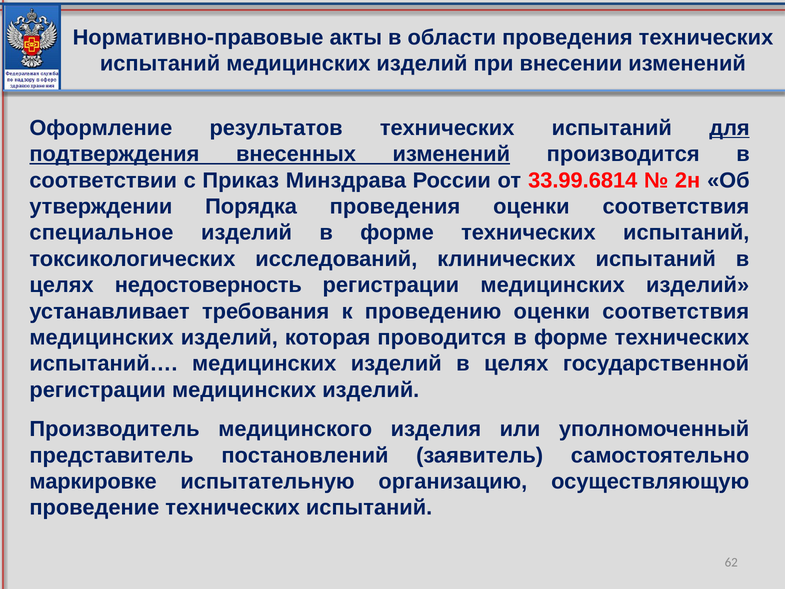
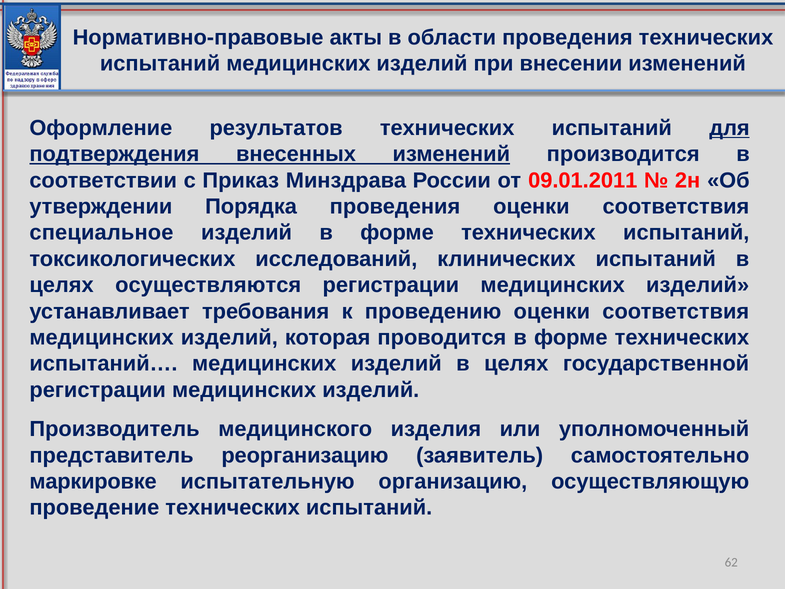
33.99.6814: 33.99.6814 -> 09.01.2011 (583, 180)
недостоверность: недостоверность -> осуществляются (208, 285)
постановлений: постановлений -> реорганизацию (305, 455)
